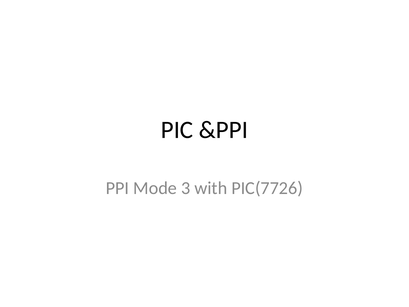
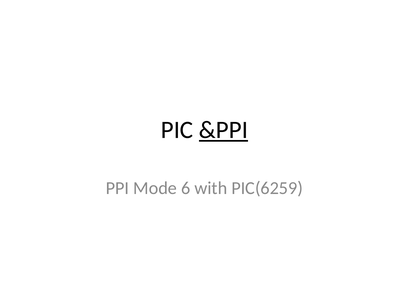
&PPI underline: none -> present (223, 130)
3: 3 -> 6 (186, 188)
PIC(7726: PIC(7726 -> PIC(6259 (267, 188)
